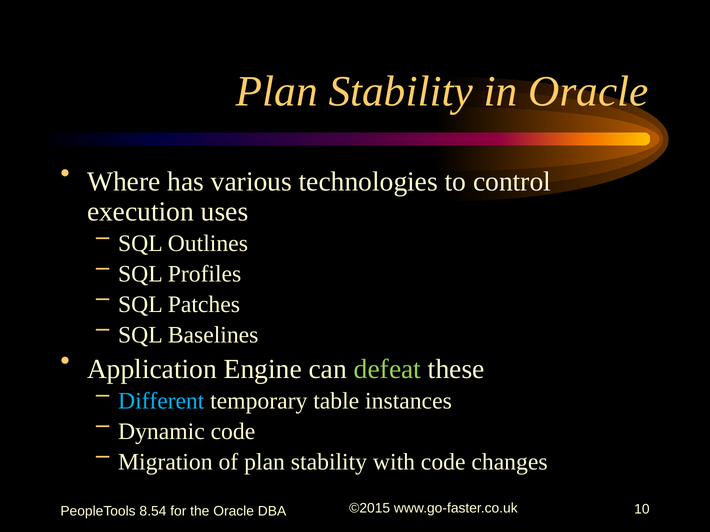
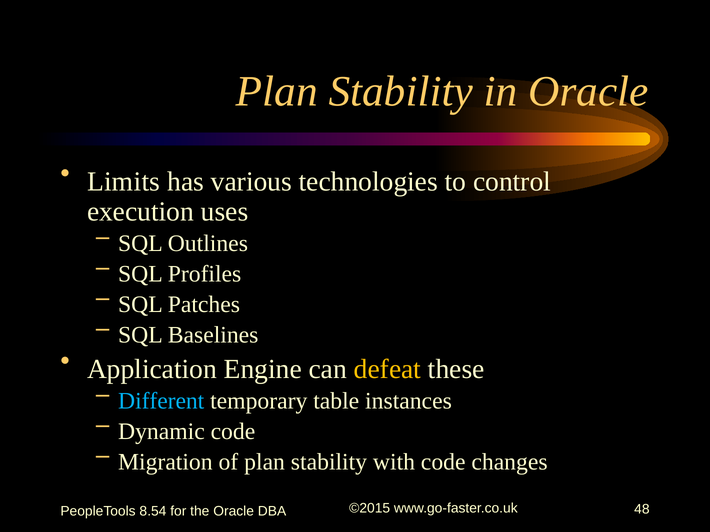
Where: Where -> Limits (124, 182)
defeat colour: light green -> yellow (387, 369)
10: 10 -> 48 (642, 510)
